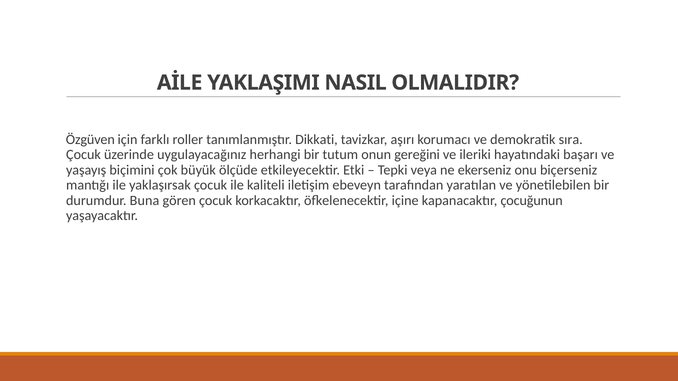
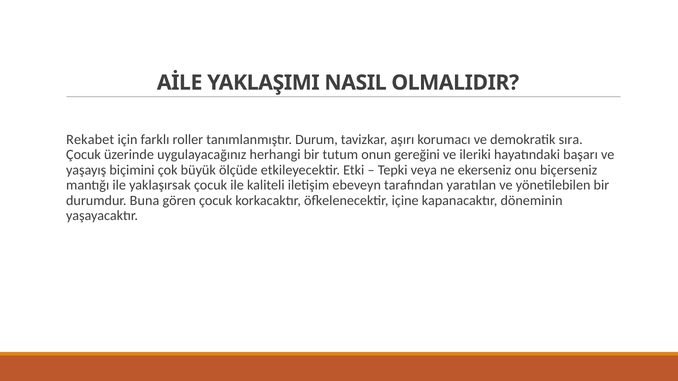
Özgüven: Özgüven -> Rekabet (90, 140)
Dikkati: Dikkati -> Durum (316, 140)
çocuğunun: çocuğunun -> döneminin (532, 201)
